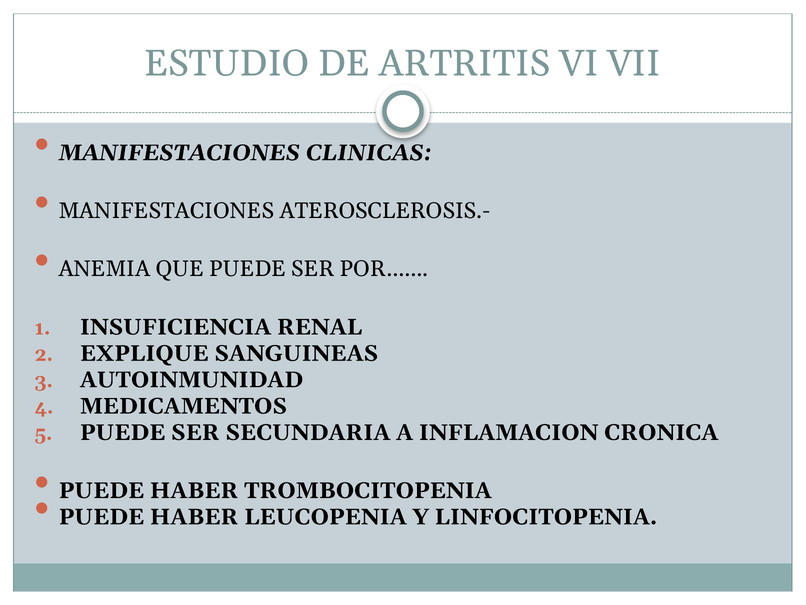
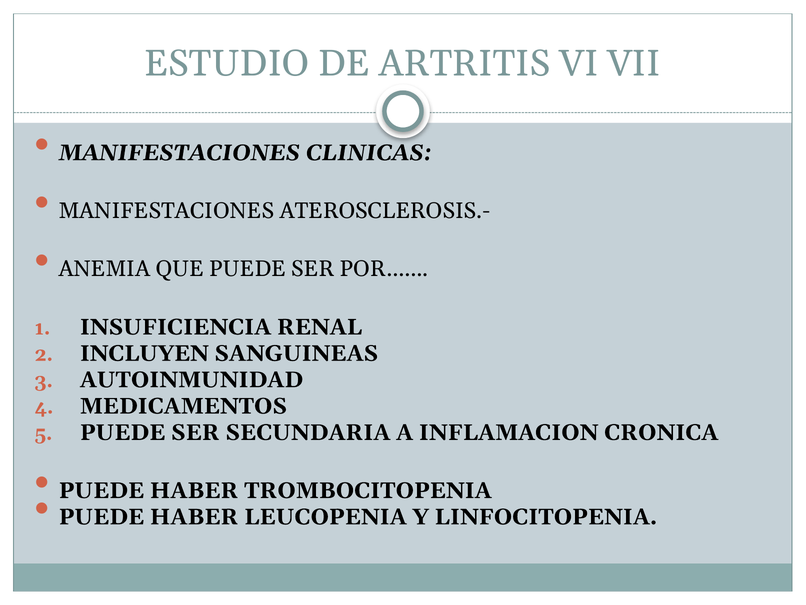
EXPLIQUE: EXPLIQUE -> INCLUYEN (144, 353)
